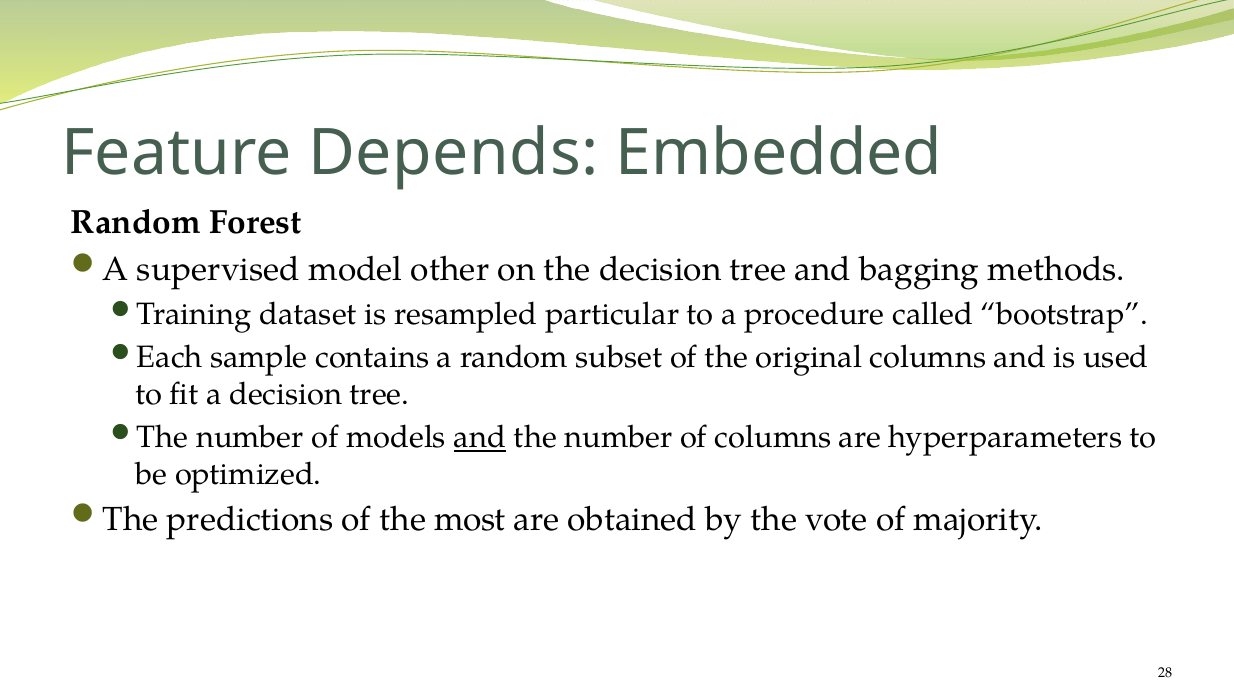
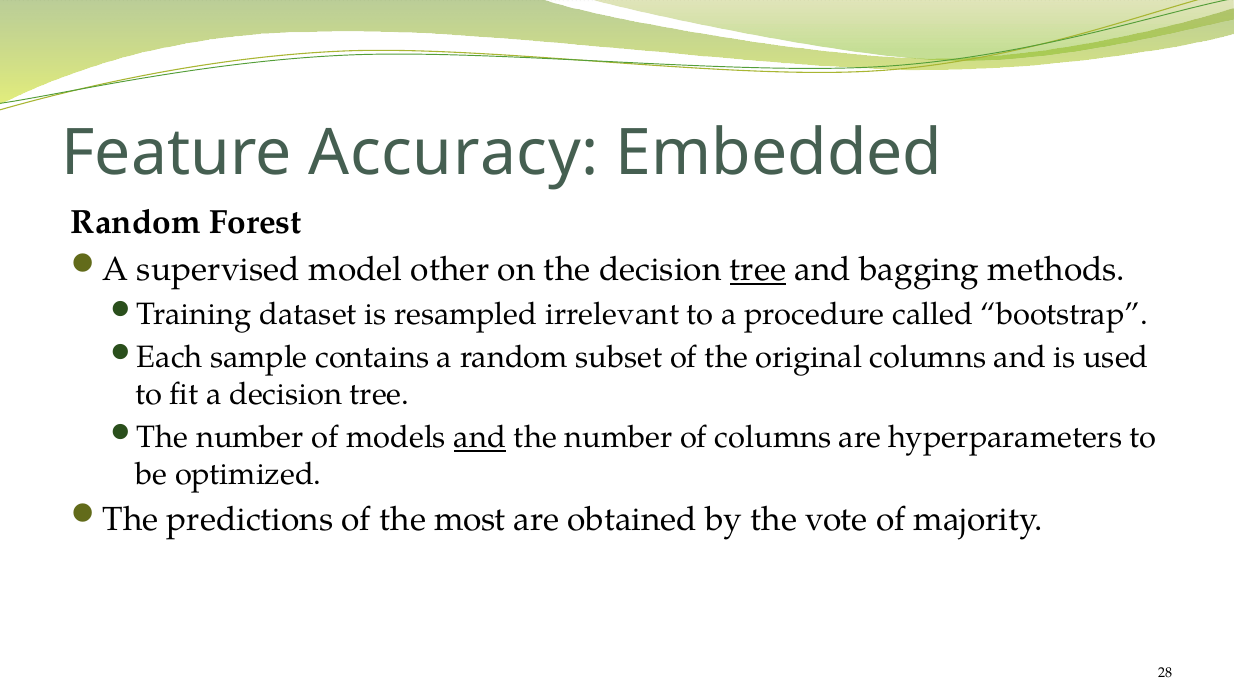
Depends: Depends -> Accuracy (454, 153)
tree underline: none -> present (758, 270)
particular: particular -> irrelevant (612, 314)
